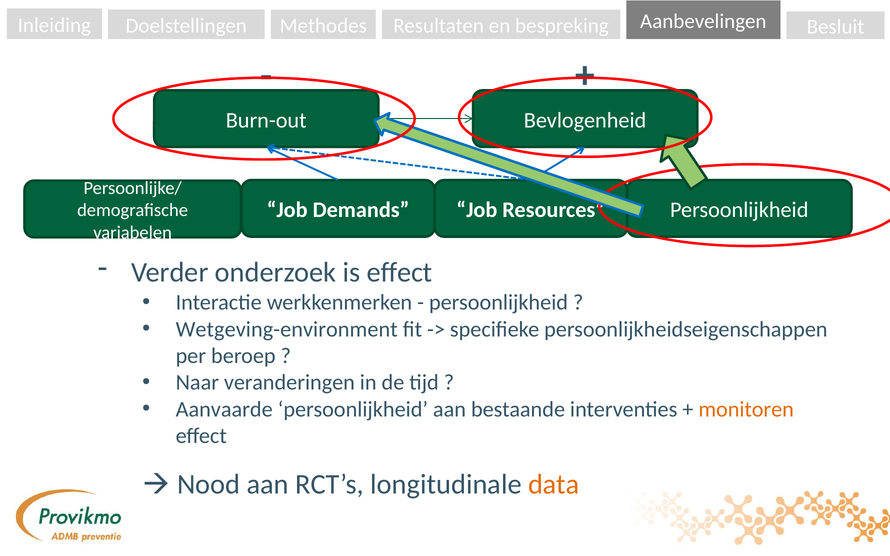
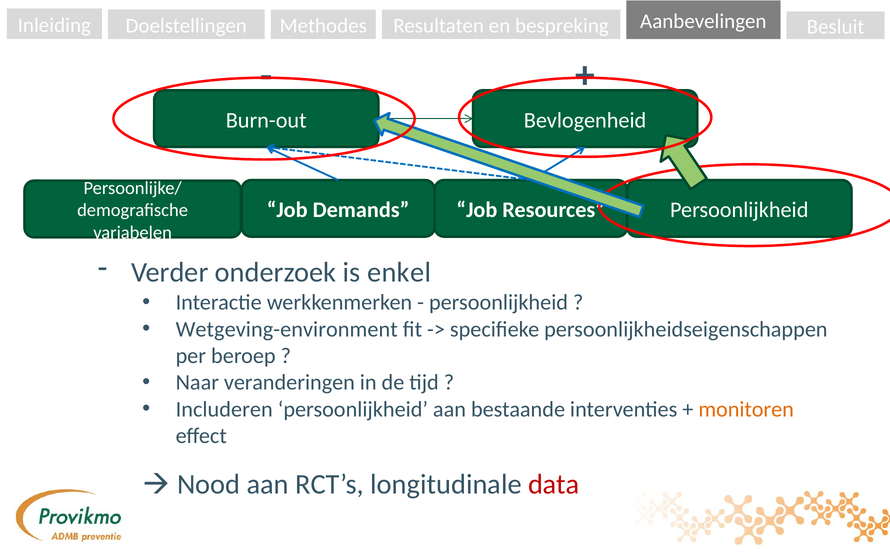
is effect: effect -> enkel (399, 273)
Aanvaarde: Aanvaarde -> Includeren (224, 409)
data colour: orange -> red (554, 485)
